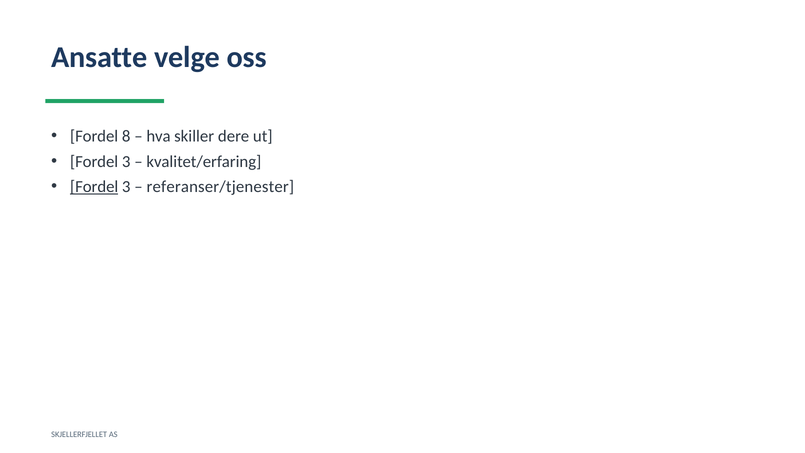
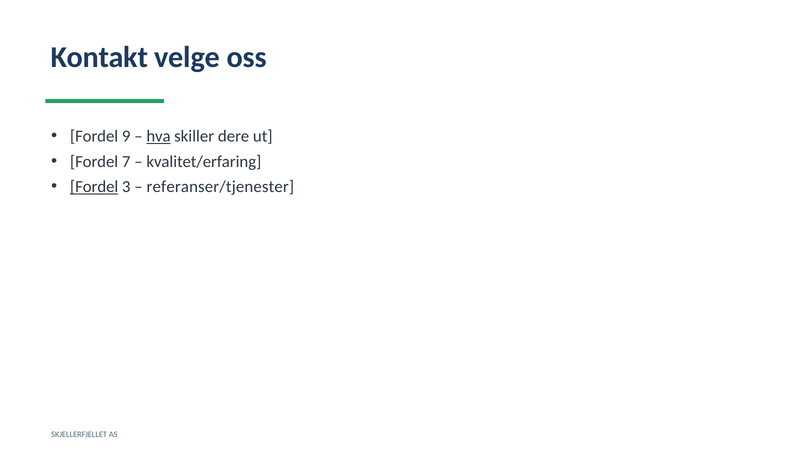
Ansatte: Ansatte -> Kontakt (99, 57)
8: 8 -> 9 (126, 136)
hva underline: none -> present (158, 136)
3: 3 -> 7 (126, 162)
